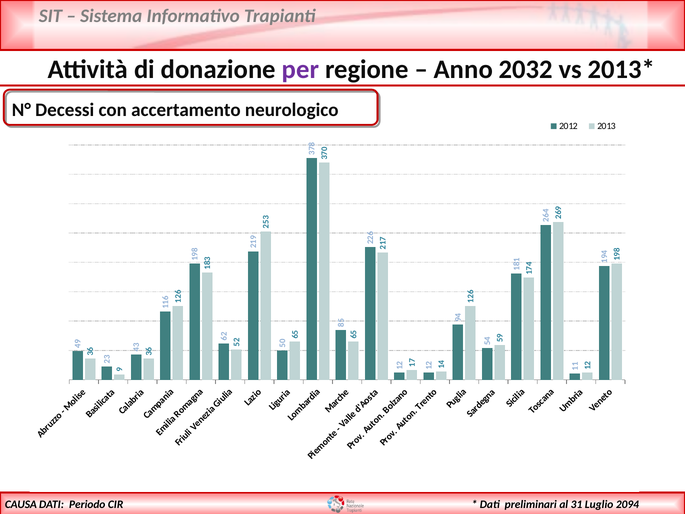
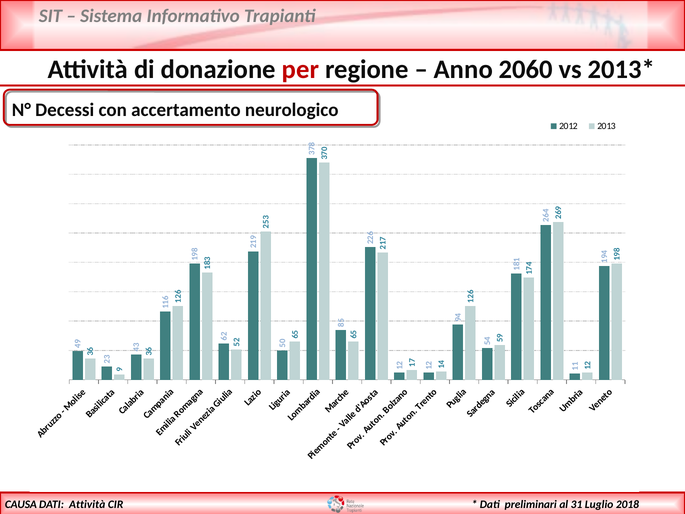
per colour: purple -> red (300, 69)
2032: 2032 -> 2060 (526, 69)
2094: 2094 -> 2018 (627, 504)
DATI Periodo: Periodo -> Attività (87, 504)
